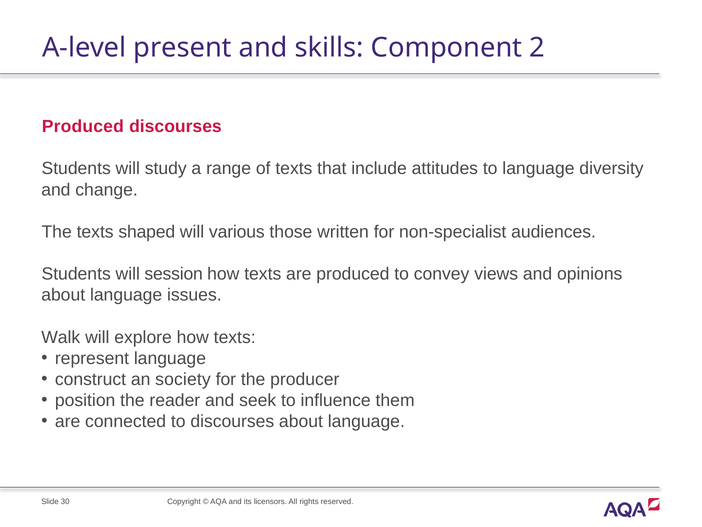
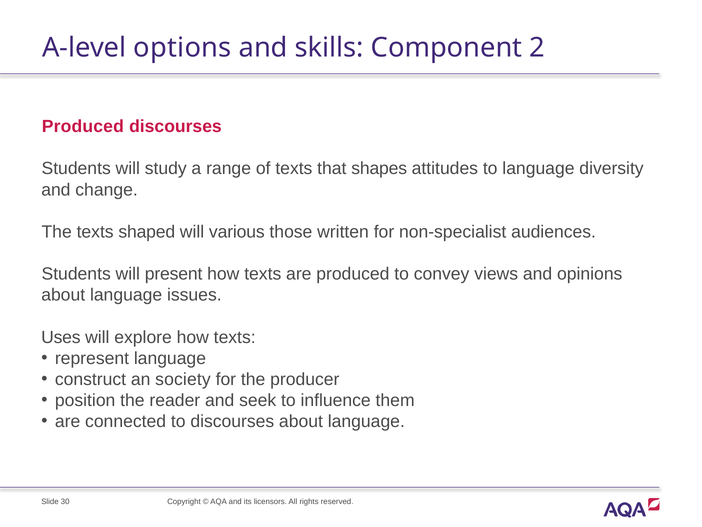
present: present -> options (182, 48)
include: include -> shapes (379, 168)
session: session -> present (174, 274)
Walk: Walk -> Uses (61, 337)
